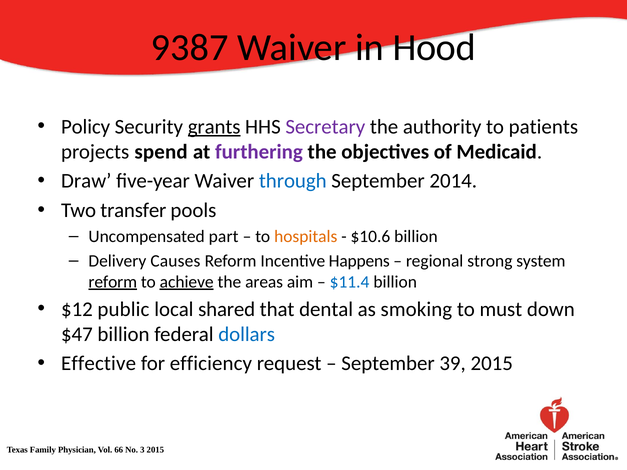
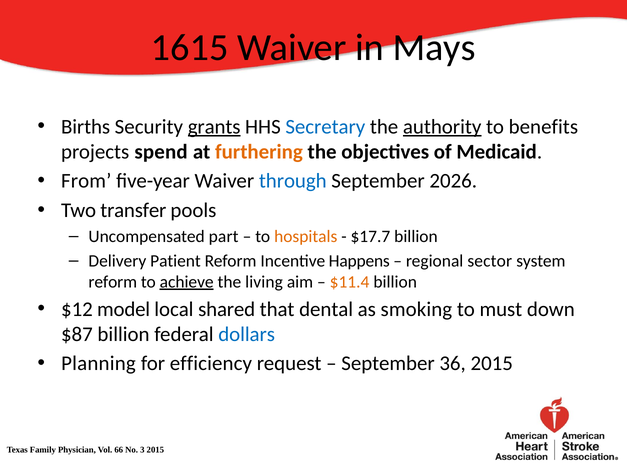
9387: 9387 -> 1615 (190, 48)
Hood: Hood -> Mays (434, 48)
Policy: Policy -> Births (86, 127)
Secretary colour: purple -> blue (325, 127)
authority underline: none -> present (442, 127)
patients: patients -> benefits (543, 127)
furthering colour: purple -> orange (259, 152)
Draw: Draw -> From (86, 181)
2014: 2014 -> 2026 (453, 181)
$10.6: $10.6 -> $17.7 (370, 237)
Causes: Causes -> Patient (175, 261)
strong: strong -> sector (490, 261)
reform underline: present -> none (113, 282)
areas: areas -> living (264, 282)
$11.4 colour: blue -> orange (350, 282)
public: public -> model (124, 309)
$47: $47 -> $87 (77, 334)
Effective: Effective -> Planning (99, 364)
39: 39 -> 36 (453, 364)
